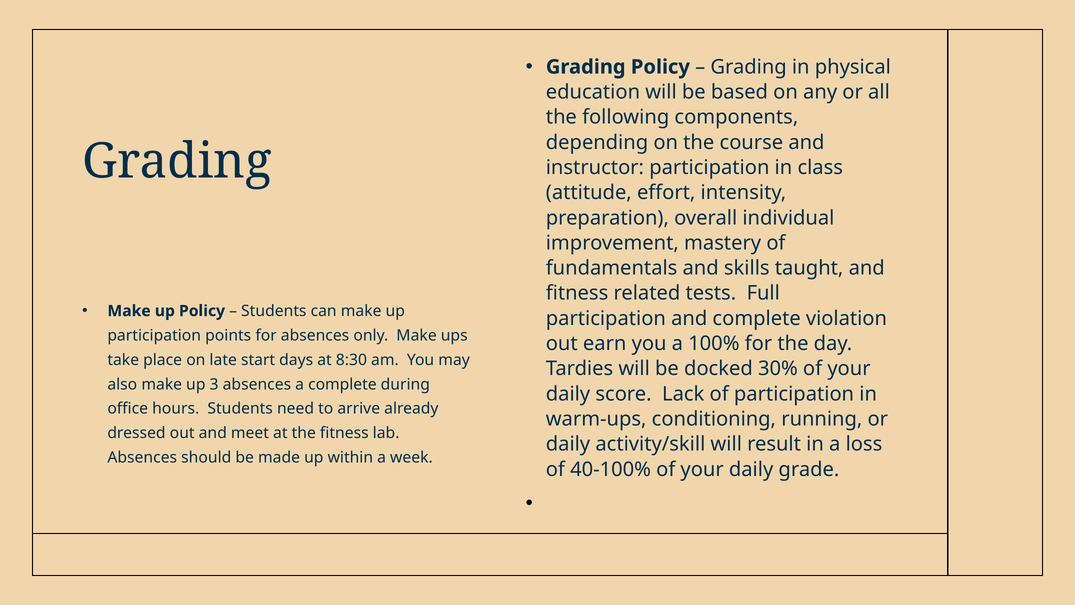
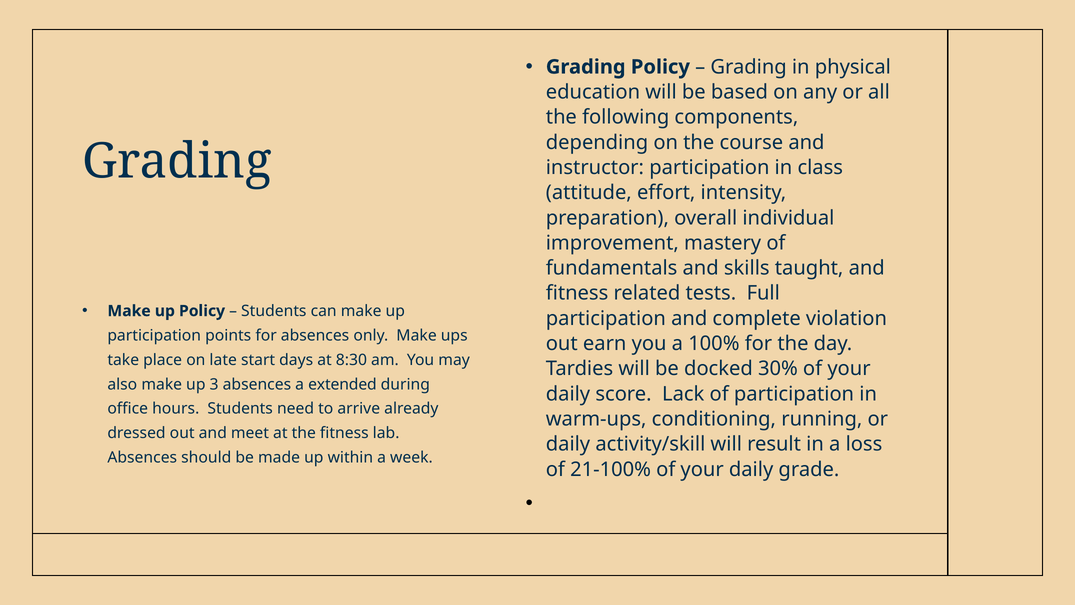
a complete: complete -> extended (342, 384)
40-100%: 40-100% -> 21-100% (611, 469)
